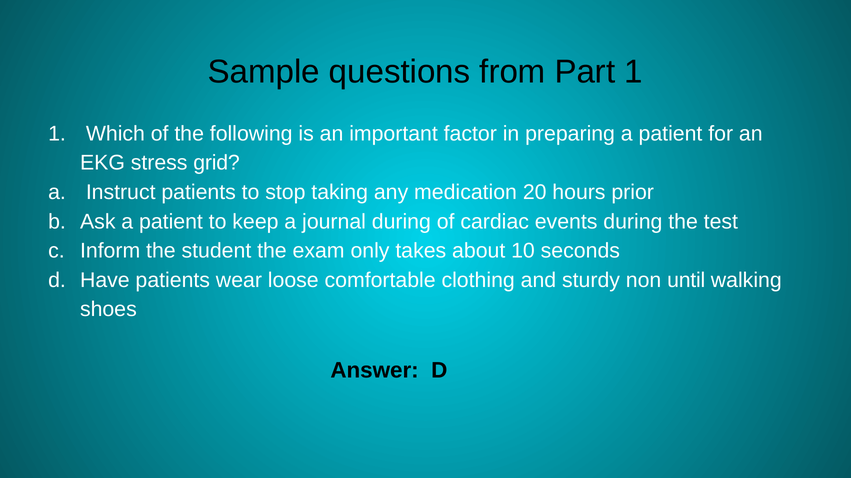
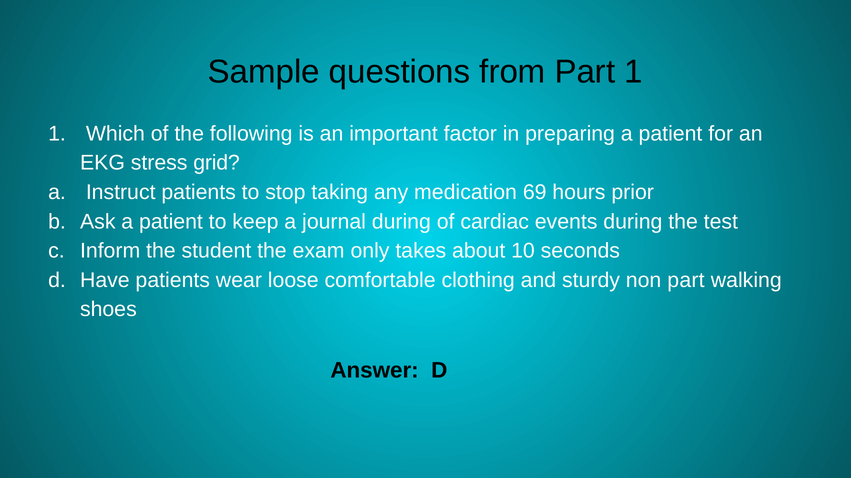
20: 20 -> 69 (535, 193)
non until: until -> part (686, 281)
